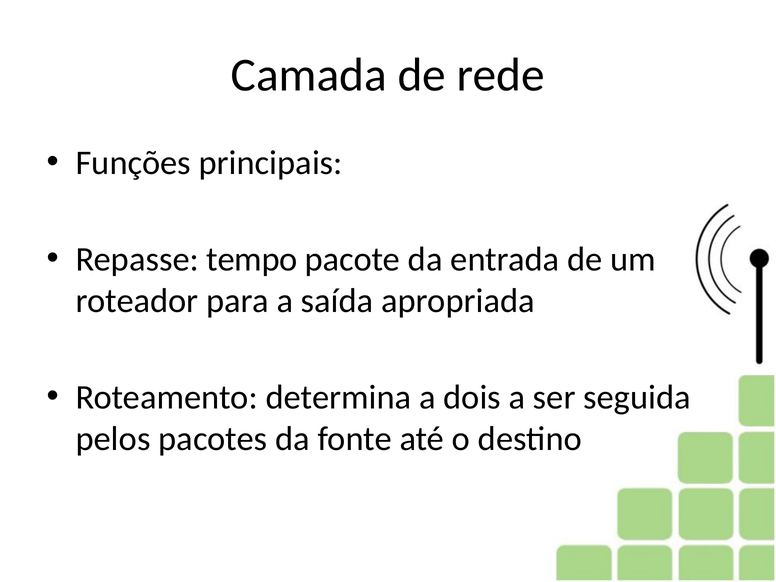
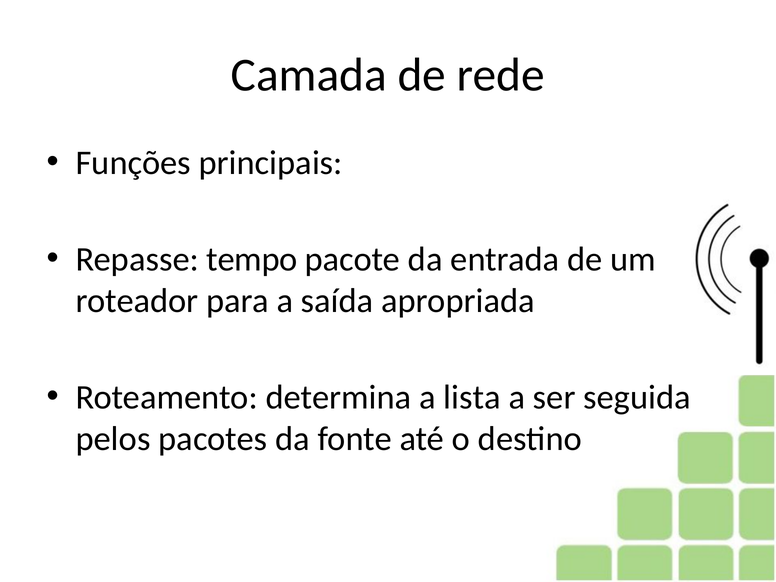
dois: dois -> lista (472, 397)
